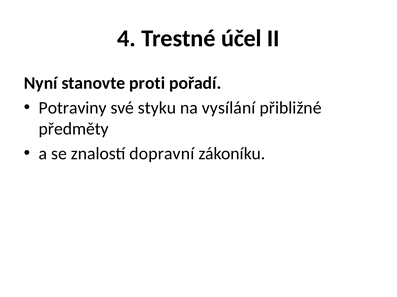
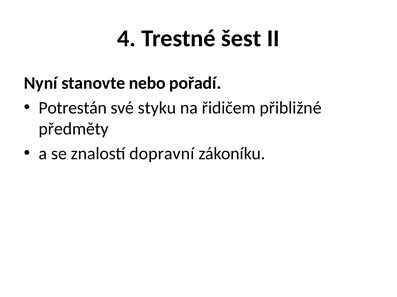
účel: účel -> šest (241, 38)
proti: proti -> nebo (147, 83)
Potraviny: Potraviny -> Potrestán (73, 108)
vysílání: vysílání -> řidičem (229, 108)
